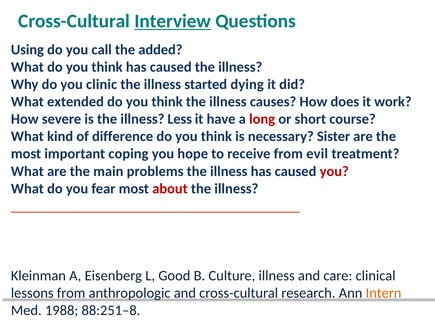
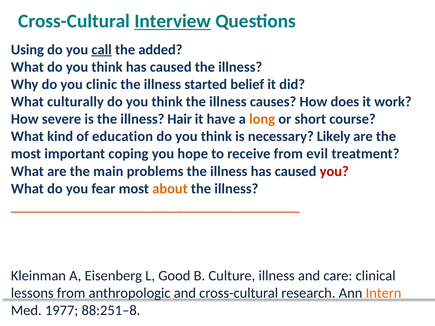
call underline: none -> present (102, 50)
dying: dying -> belief (247, 84)
extended: extended -> culturally (75, 102)
Less: Less -> Hair (180, 119)
long colour: red -> orange (262, 119)
difference: difference -> education (123, 137)
Sister: Sister -> Likely (334, 137)
about colour: red -> orange (170, 189)
1988: 1988 -> 1977 (62, 311)
